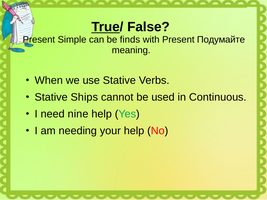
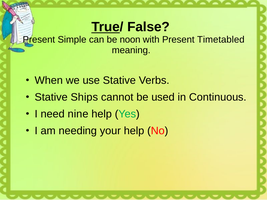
finds: finds -> noon (130, 40)
Подумайте: Подумайте -> Timetabled (221, 40)
